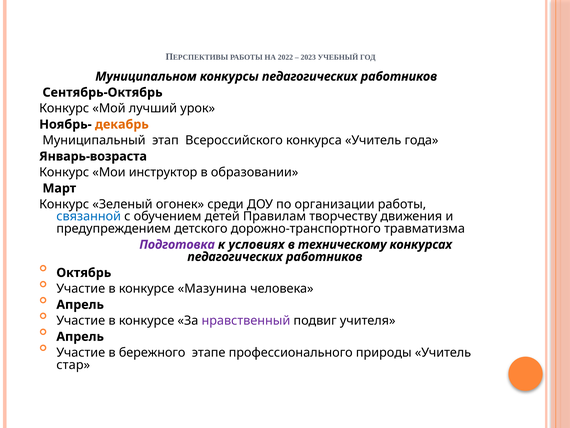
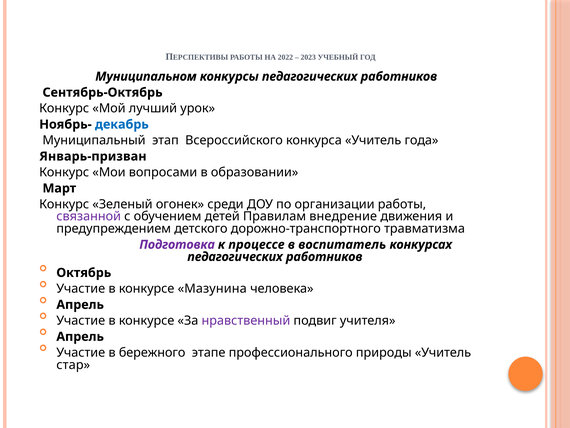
декабрь colour: orange -> blue (122, 124)
Январь-возраста: Январь-возраста -> Январь-призван (93, 156)
инструктор: инструктор -> вопросами (163, 172)
связанной colour: blue -> purple (89, 216)
творчеству: творчеству -> внедрение (343, 216)
условиях: условиях -> процессе (256, 244)
техническому: техническому -> воспитатель (342, 244)
